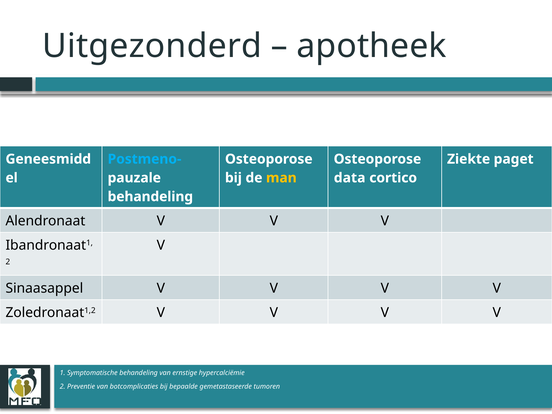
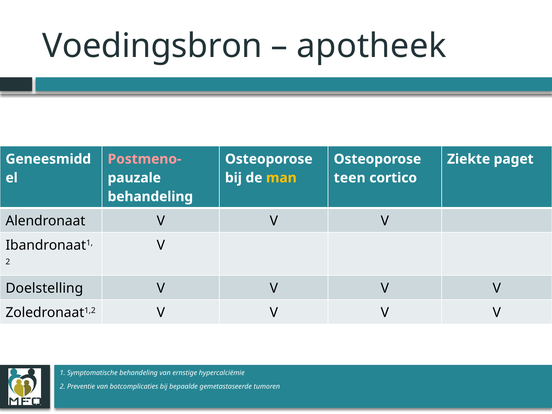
Uitgezonderd: Uitgezonderd -> Voedingsbron (152, 46)
Postmeno- colour: light blue -> pink (145, 159)
data: data -> teen (350, 178)
Sinaasappel: Sinaasappel -> Doelstelling (44, 288)
